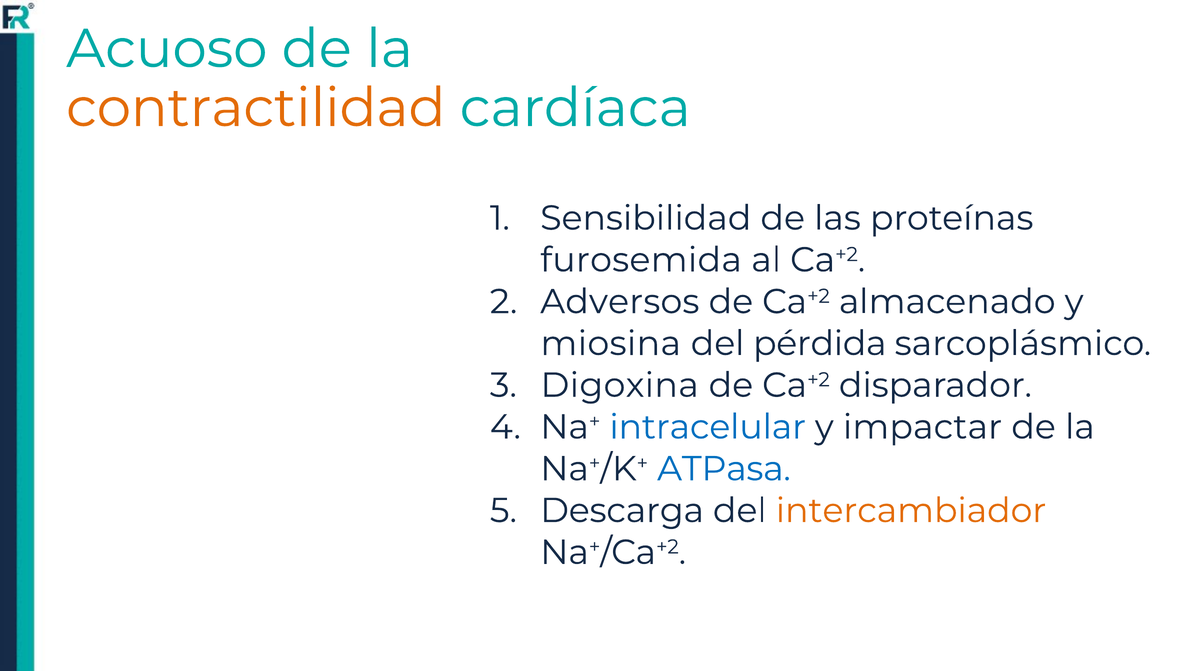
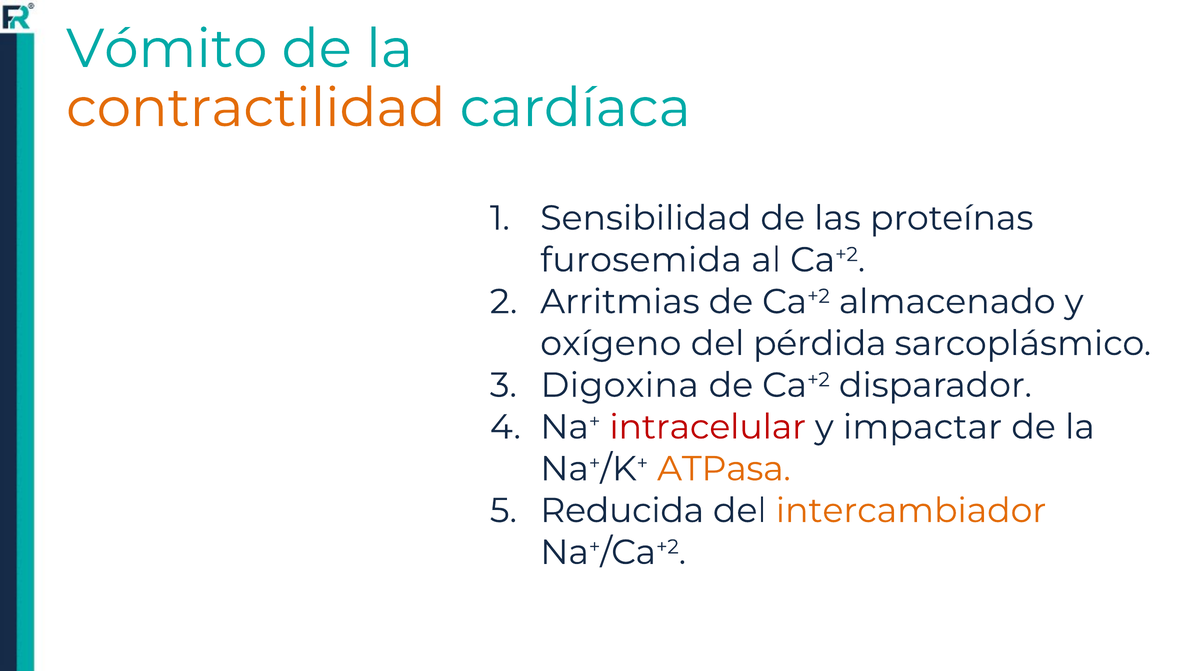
Acuoso: Acuoso -> Vómito (167, 49)
Adversos: Adversos -> Arritmias (620, 302)
miosina: miosina -> oxígeno (611, 344)
intracelular colour: blue -> red (708, 427)
ATPasa colour: blue -> orange (724, 469)
Descarga: Descarga -> Reducida (622, 511)
